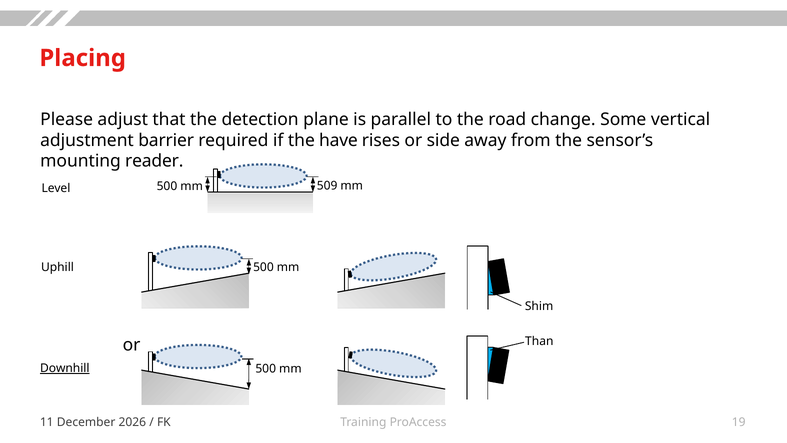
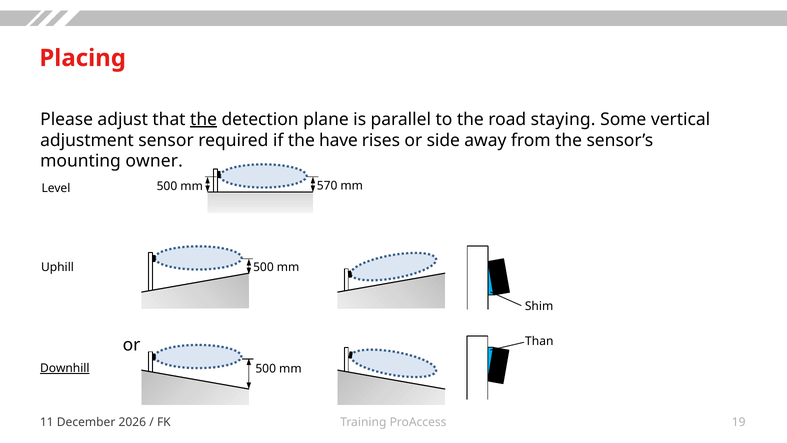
the underline: none -> present (204, 119)
change: change -> staying (563, 119)
barrier: barrier -> sensor (166, 140)
reader: reader -> owner (154, 161)
509: 509 -> 570 (327, 186)
